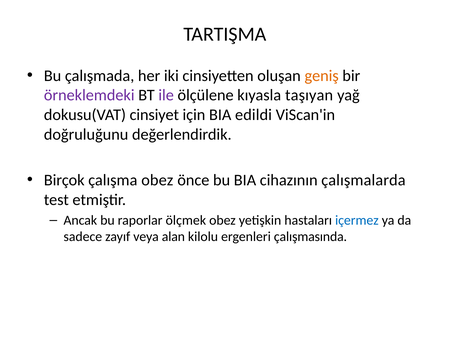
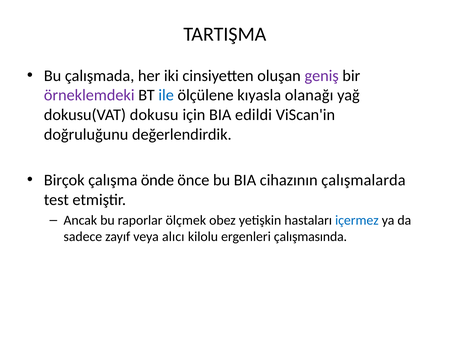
geniş colour: orange -> purple (322, 76)
ile colour: purple -> blue (166, 95)
taşıyan: taşıyan -> olanağı (309, 95)
cinsiyet: cinsiyet -> dokusu (154, 115)
çalışma obez: obez -> önde (157, 180)
alan: alan -> alıcı (173, 236)
